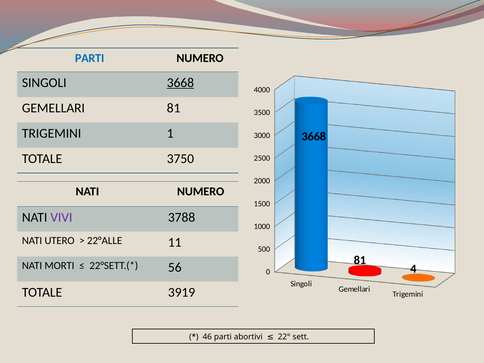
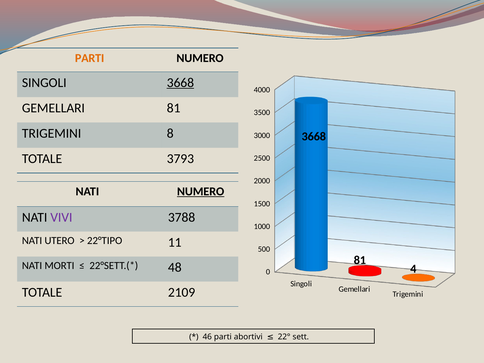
PARTI colour: blue -> orange (90, 58)
1: 1 -> 8 (170, 133)
3750: 3750 -> 3793 (180, 159)
NUMERO underline: none -> present (201, 191)
22°ALLE: 22°ALLE -> 22°TIPO (105, 241)
56: 56 -> 48 (175, 267)
3919: 3919 -> 2109 (182, 292)
